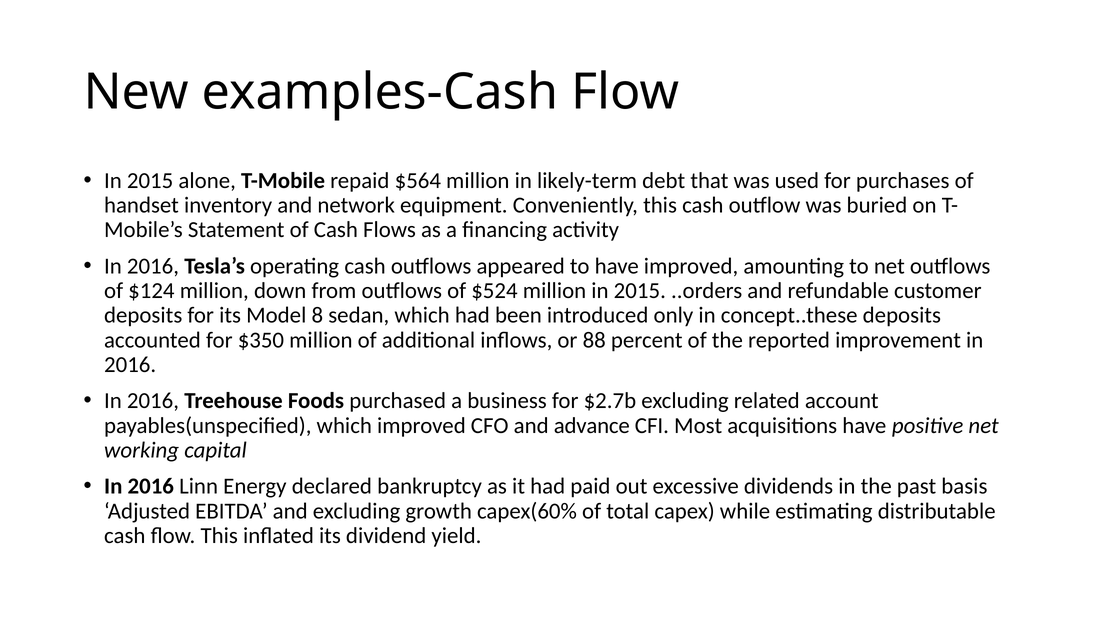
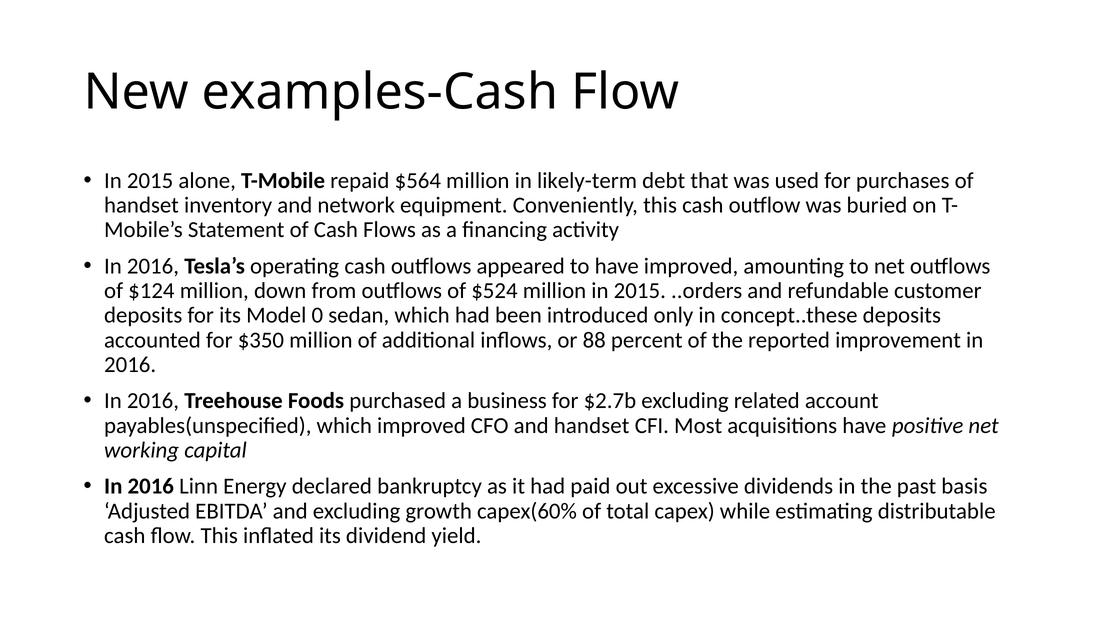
8: 8 -> 0 (317, 315)
and advance: advance -> handset (592, 425)
